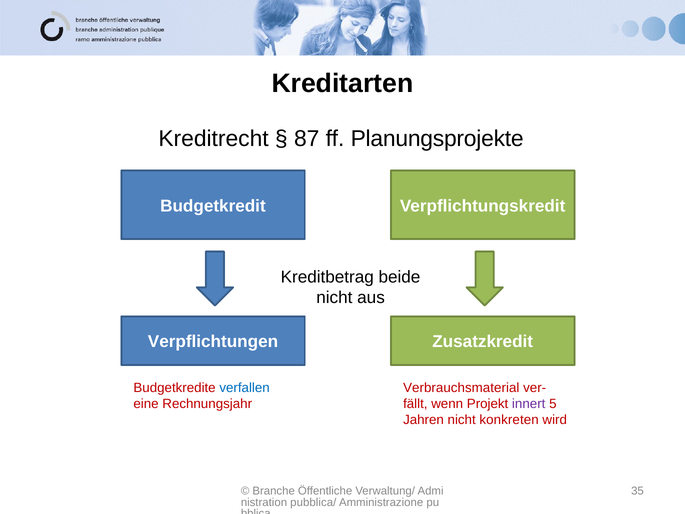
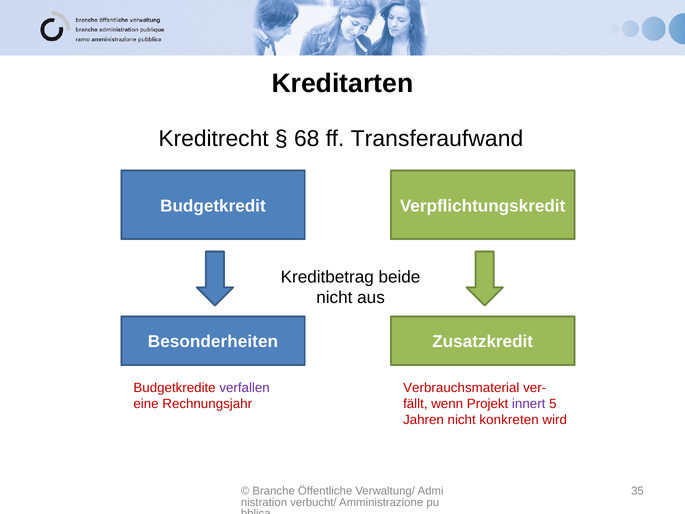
87: 87 -> 68 (307, 139)
Planungsprojekte: Planungsprojekte -> Transferaufwand (437, 139)
Verpflichtungen: Verpflichtungen -> Besonderheiten (213, 342)
verfallen colour: blue -> purple (245, 388)
pubblica/: pubblica/ -> verbucht/ (313, 502)
